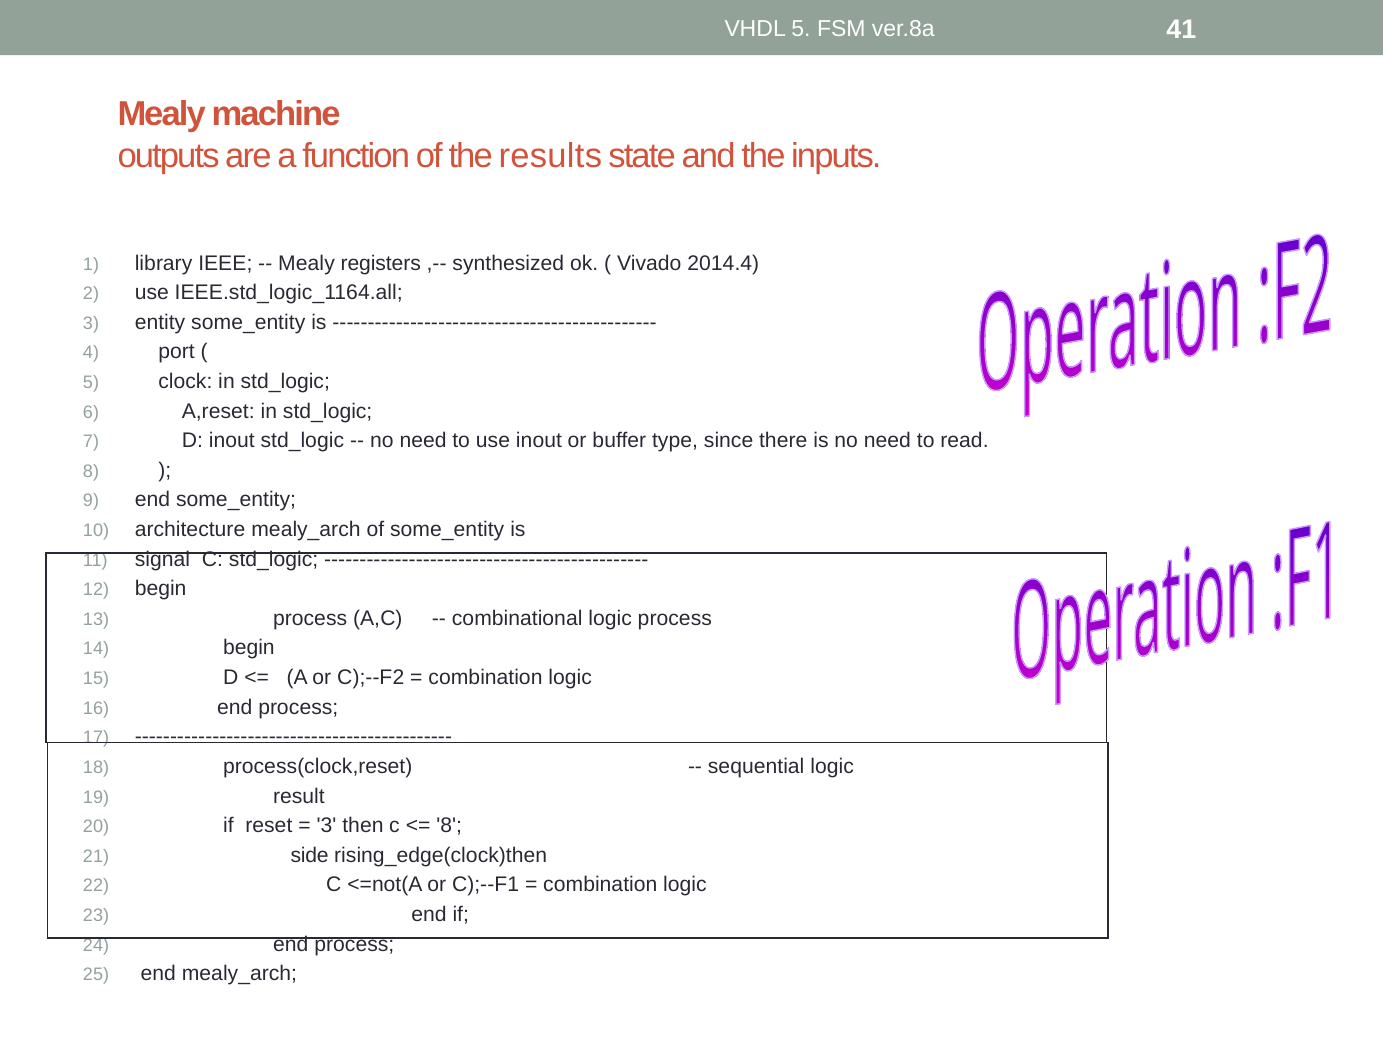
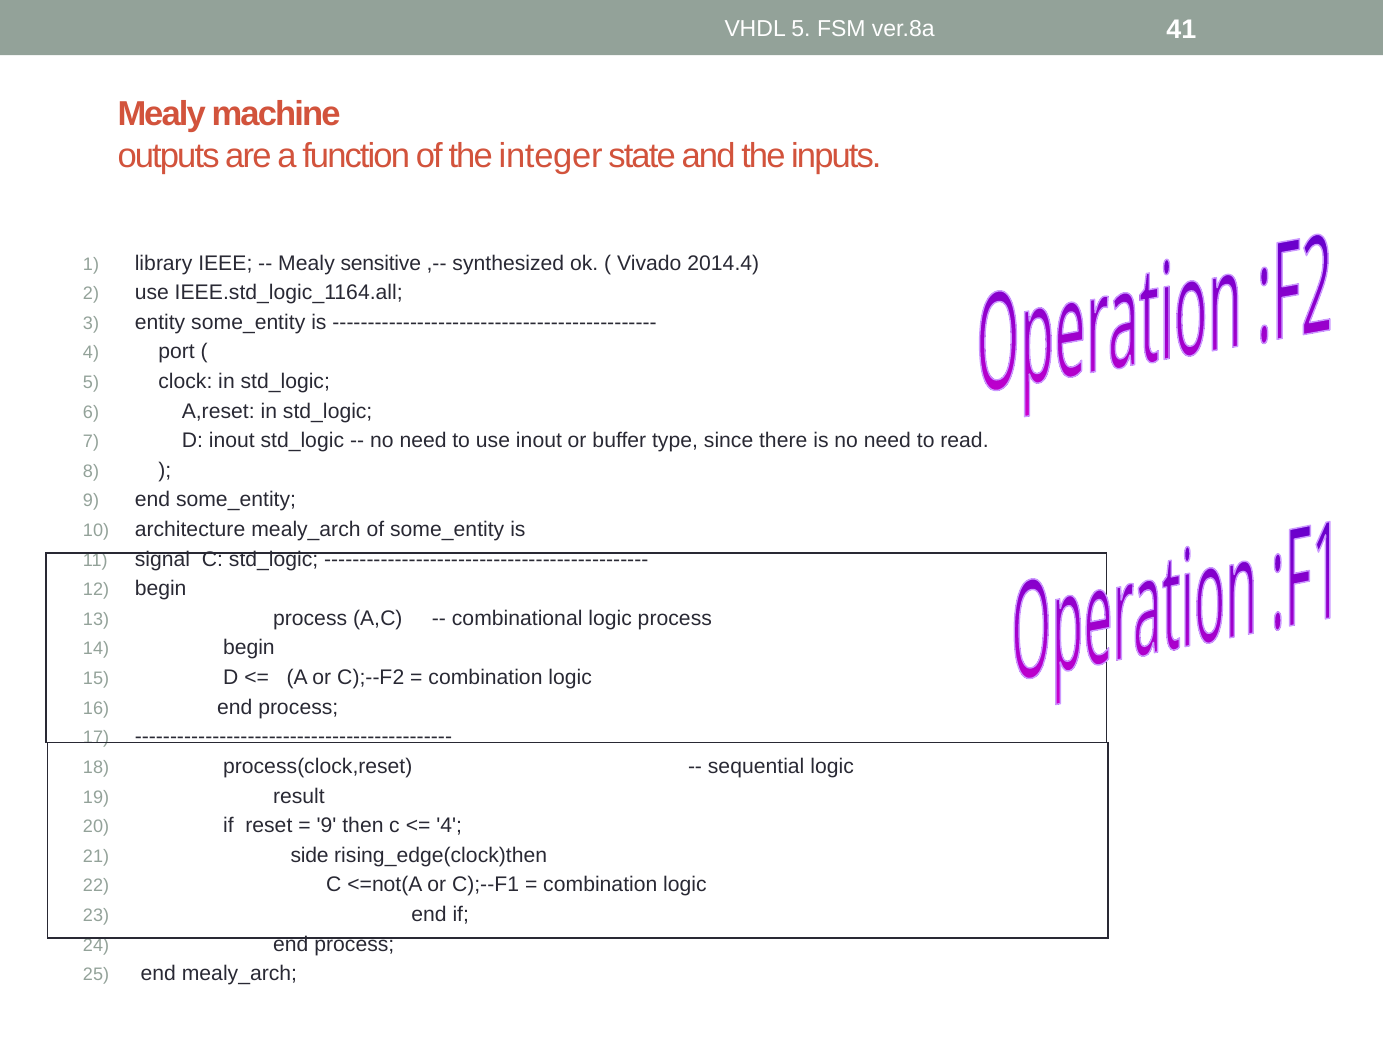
results: results -> integer (551, 156)
registers: registers -> sensitive (381, 263)
3: 3 -> 9 (326, 826)
8: 8 -> 4 (449, 826)
